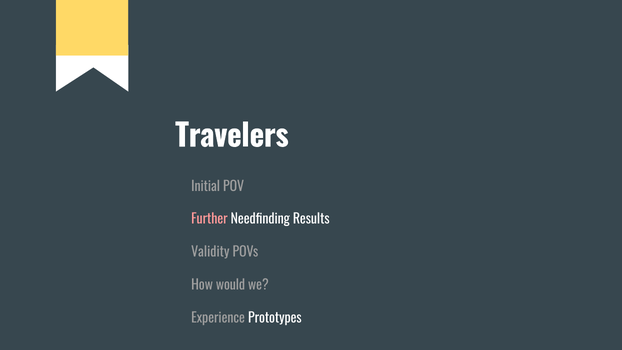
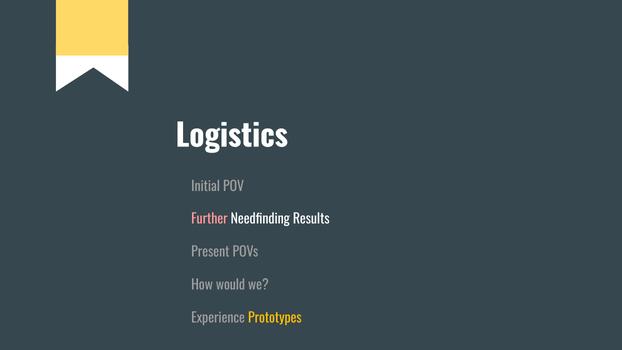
Travelers: Travelers -> Logistics (232, 136)
Validity: Validity -> Present (210, 252)
Prototypes colour: white -> yellow (275, 318)
